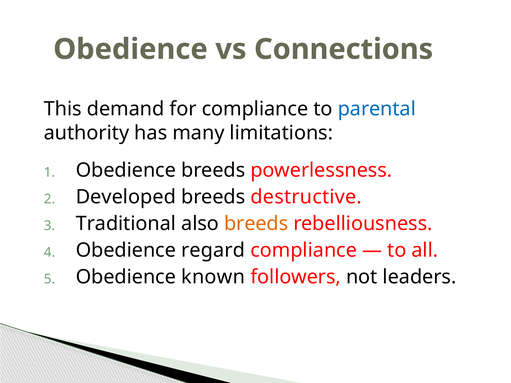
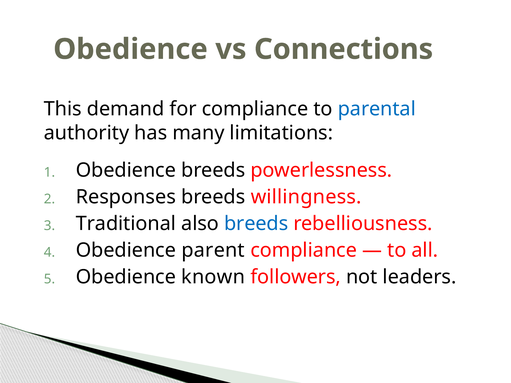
Developed: Developed -> Responses (126, 197)
destructive: destructive -> willingness (306, 197)
breeds colour: orange -> blue (256, 224)
regard: regard -> parent (213, 250)
